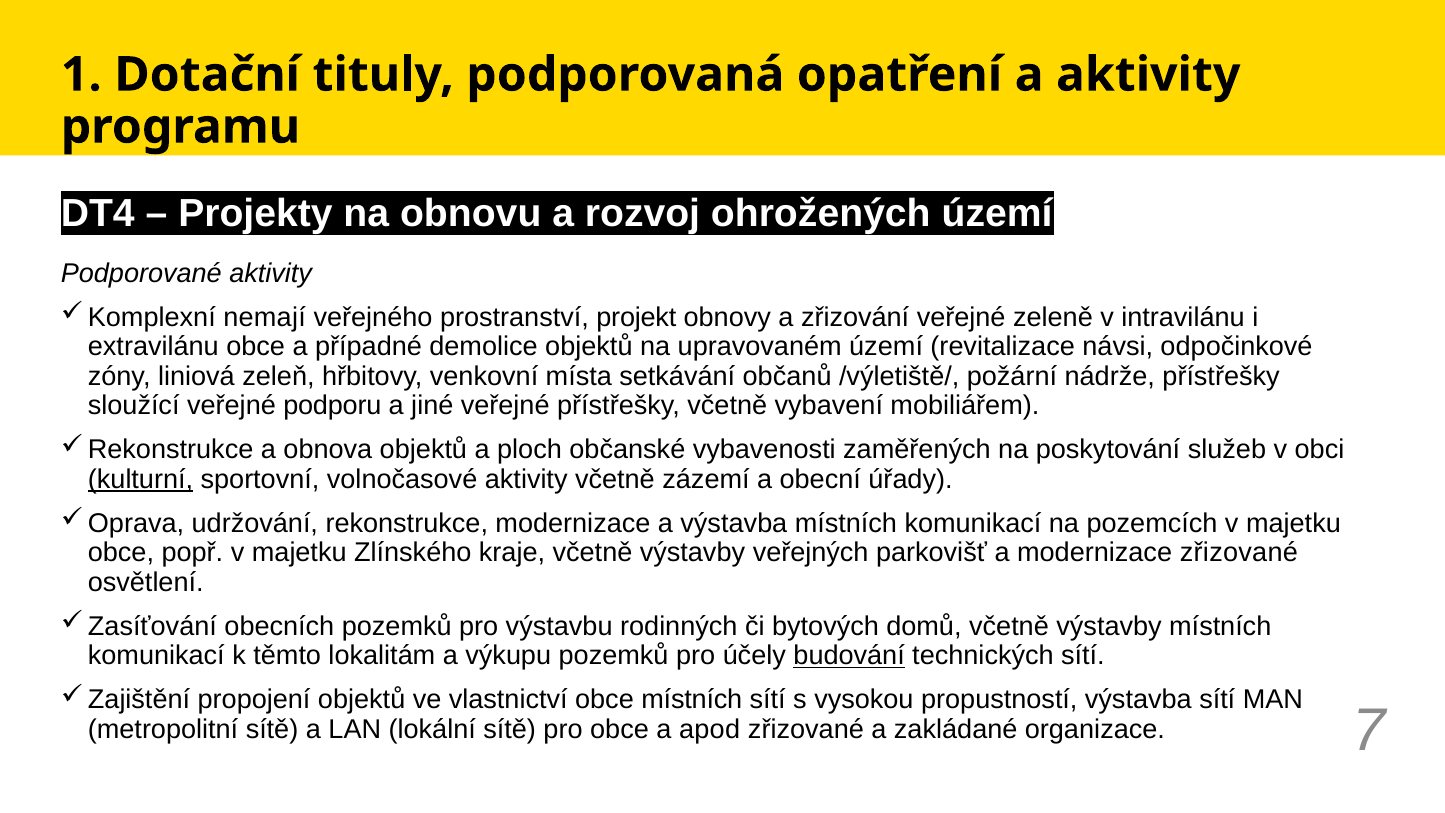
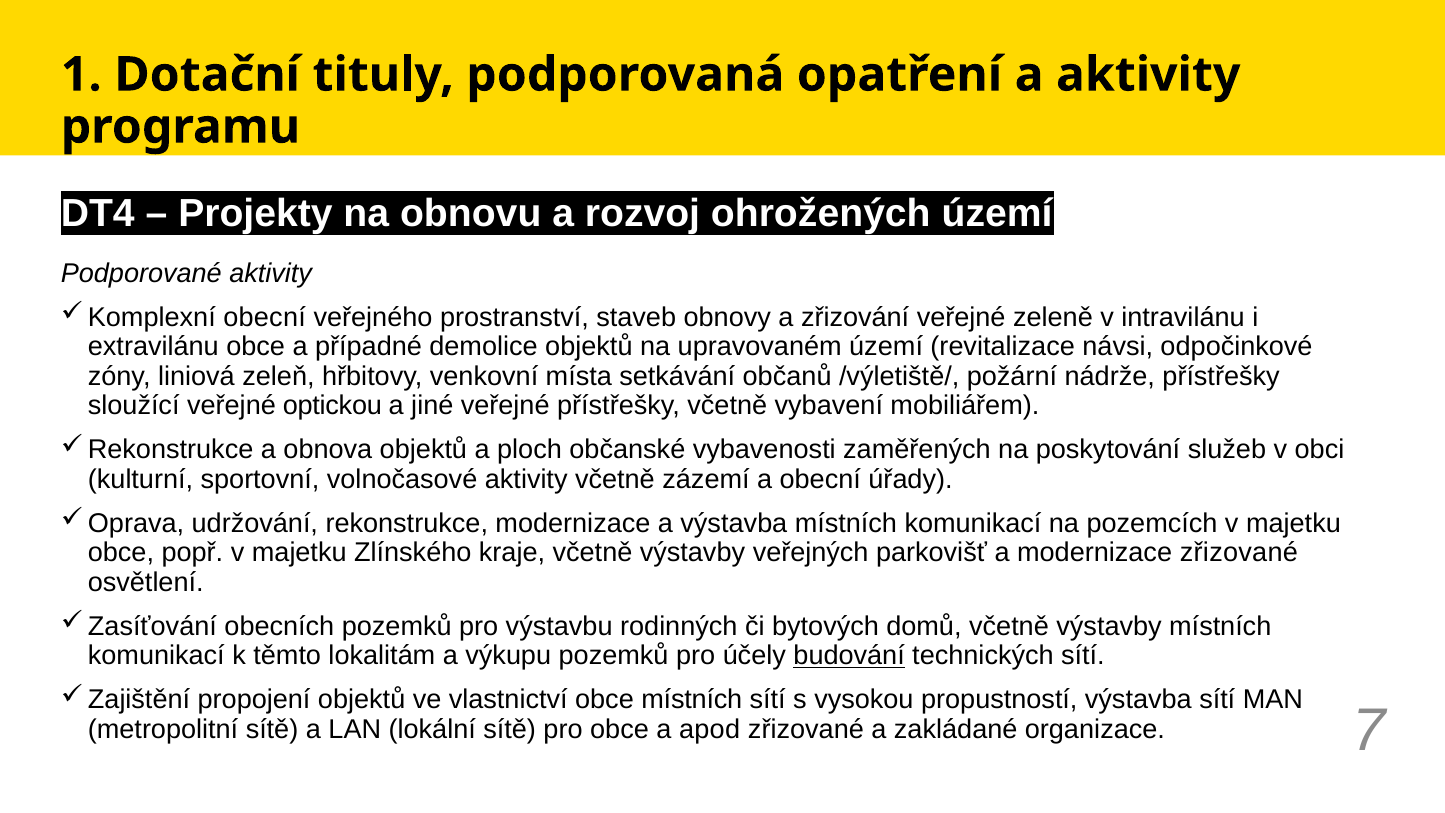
nemají: nemají -> obecní (265, 318)
projekt: projekt -> staveb (636, 318)
podporu: podporu -> optickou (332, 405)
kulturní underline: present -> none (140, 479)
